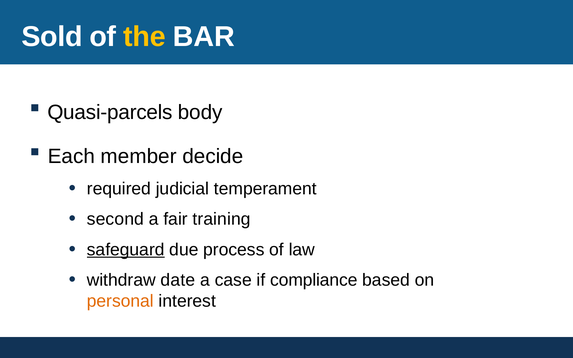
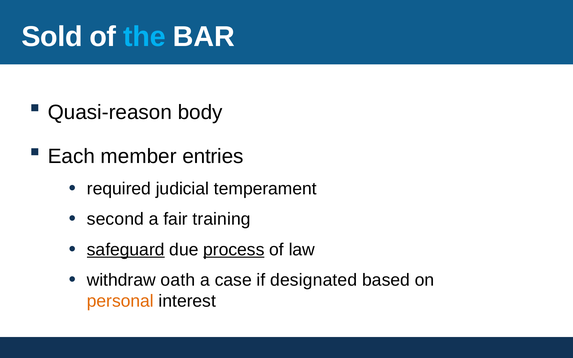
the colour: yellow -> light blue (144, 37)
Quasi-parcels: Quasi-parcels -> Quasi-reason (110, 112)
decide: decide -> entries (213, 156)
process underline: none -> present (234, 250)
date: date -> oath (178, 280)
compliance: compliance -> designated (314, 280)
